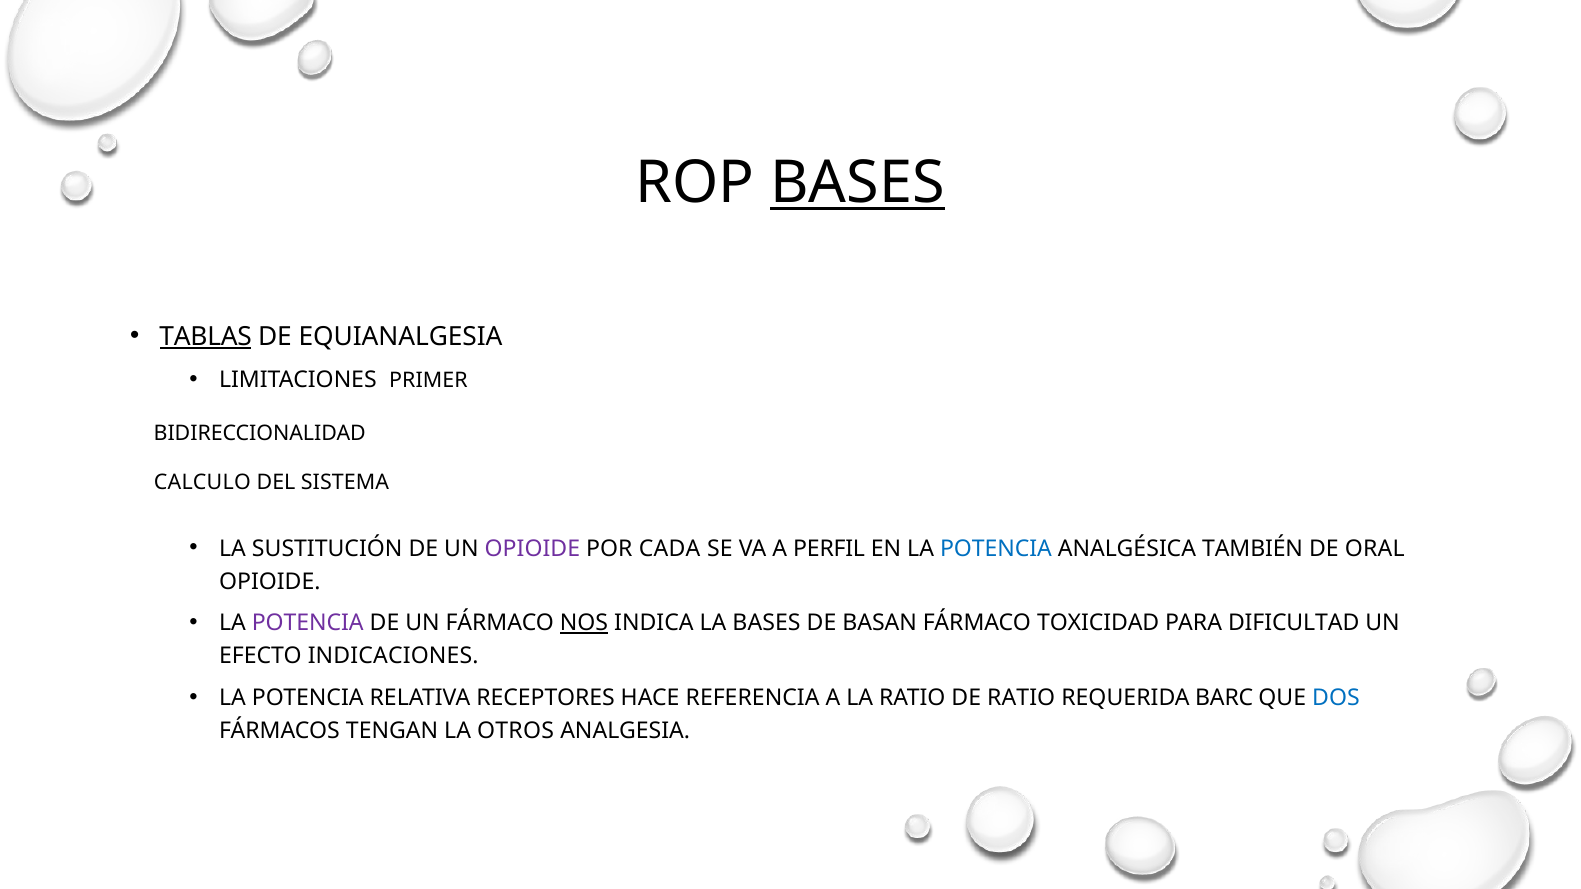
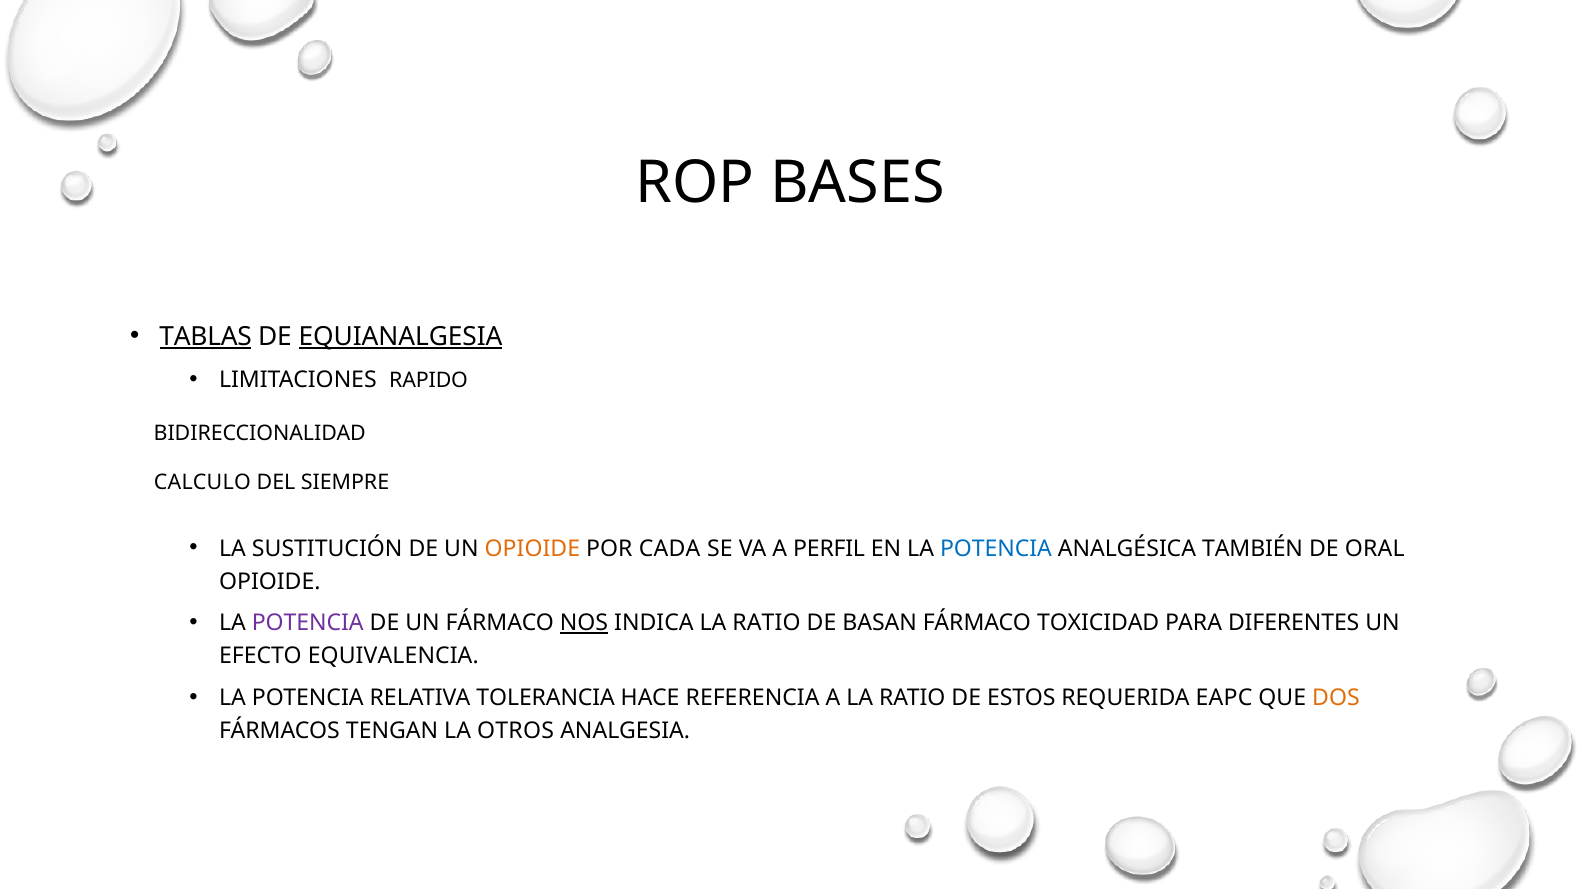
BASES underline: present -> none (857, 183)
EQUIANALGESIA underline: none -> present (401, 337)
PRIMER: PRIMER -> RAPIDO (429, 380)
SISTEMA: SISTEMA -> SIEMPRE (345, 482)
OPIOIDE colour: purple -> orange (532, 549)
INDICA LA BASES: BASES -> RATIO (767, 623)
DIFICULTAD: DIFICULTAD -> DIFERENTES (1294, 623)
INDICACIONES: INDICACIONES -> EQUIVALENCIA (393, 656)
RECEPTORES: RECEPTORES -> TOLERANCIA (546, 698)
DE RATIO: RATIO -> ESTOS (1021, 698)
BARC: BARC -> EAPC (1224, 698)
DOS colour: blue -> orange (1336, 698)
